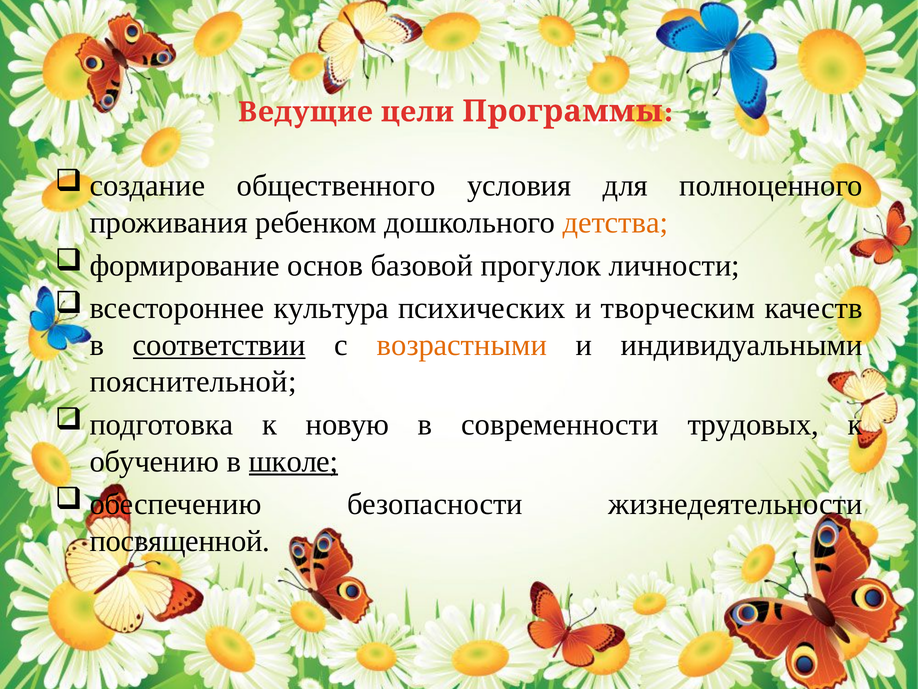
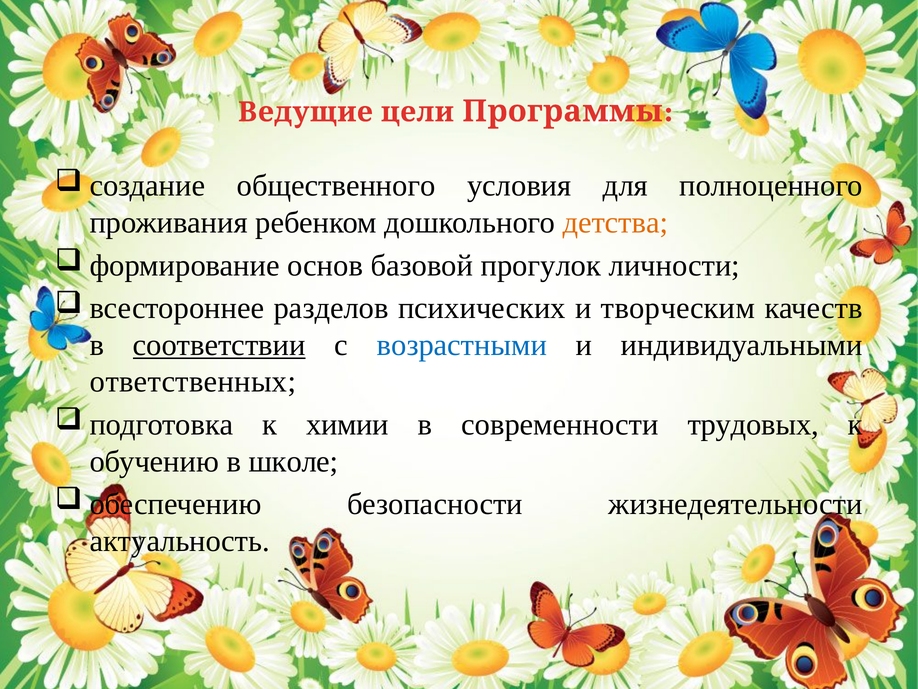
культура: культура -> разделов (331, 308)
возрастными colour: orange -> blue (462, 345)
пояснительной: пояснительной -> ответственных (193, 382)
новую: новую -> химии (348, 424)
школе underline: present -> none (293, 461)
посвященной: посвященной -> актуальность (180, 541)
